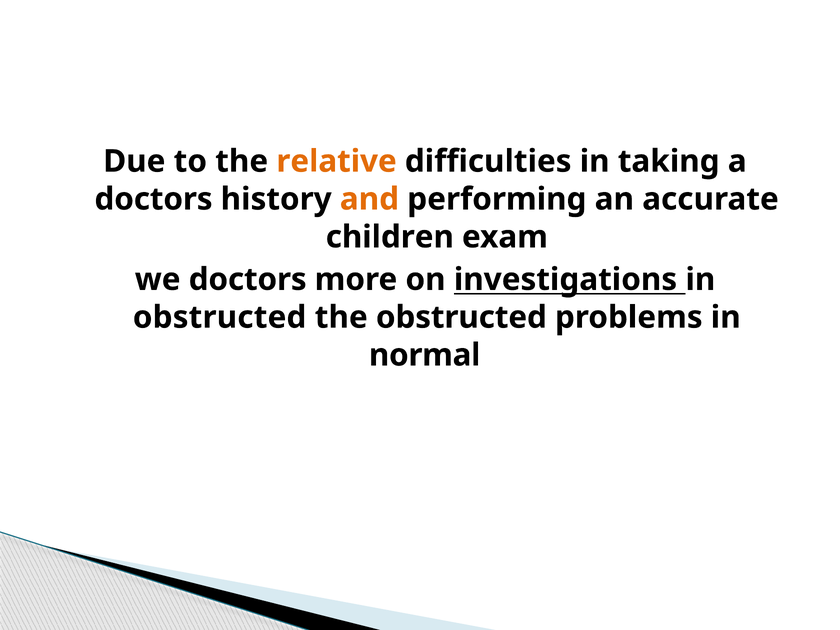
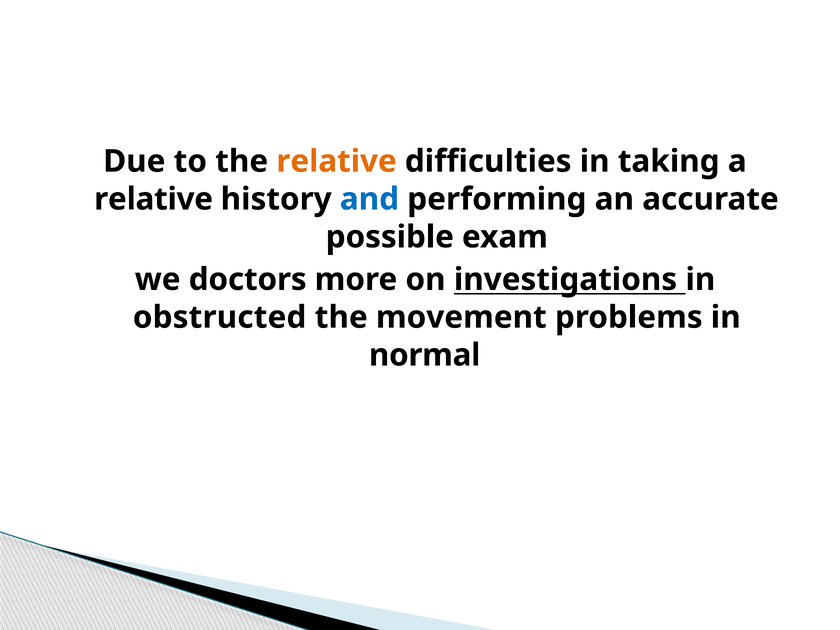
doctors: doctors -> relative (154, 199)
and colour: orange -> blue (369, 199)
children: children -> possible (390, 237)
the obstructed: obstructed -> movement (461, 317)
